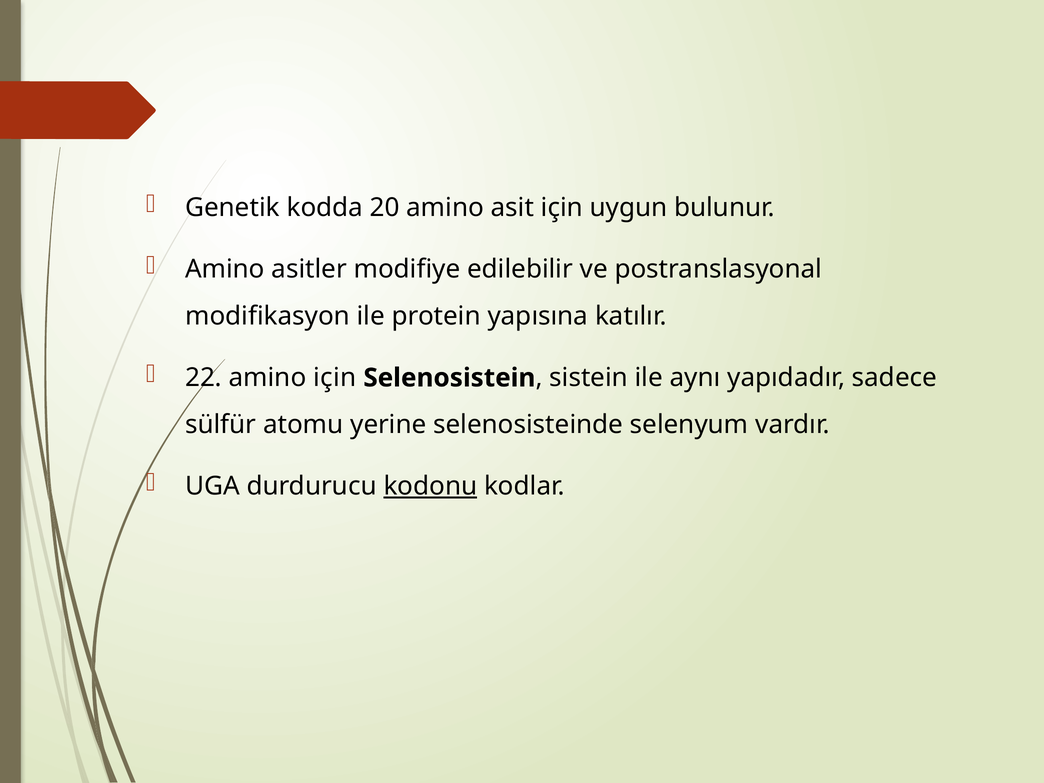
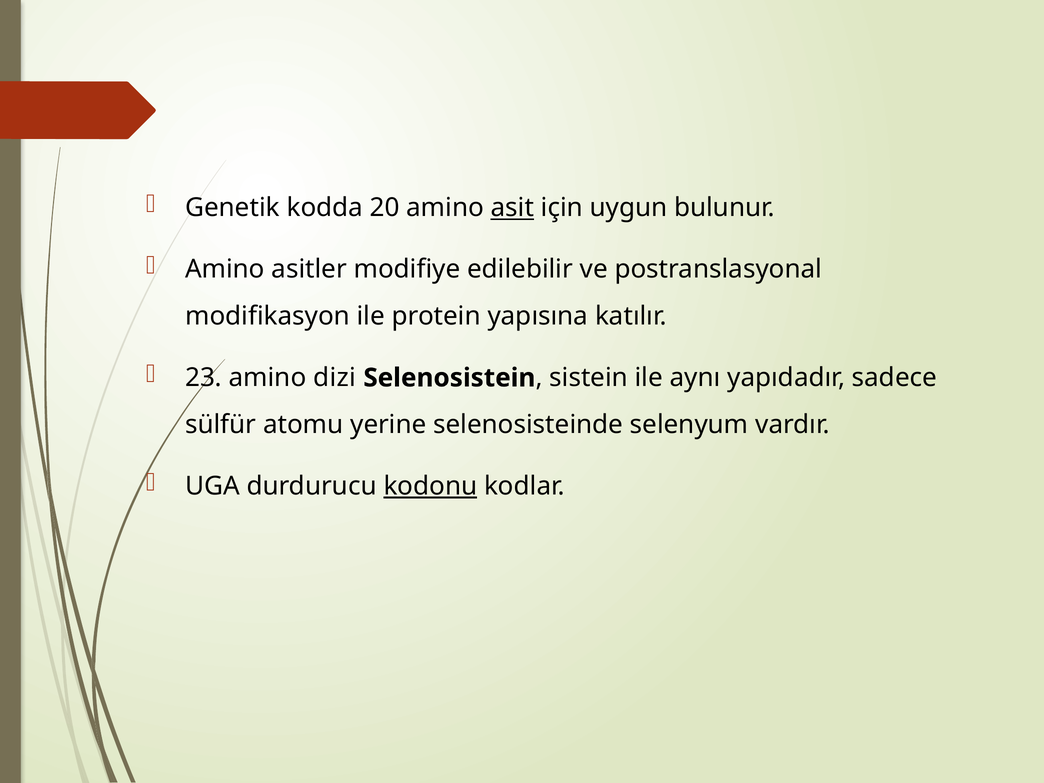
asit underline: none -> present (512, 208)
22: 22 -> 23 (204, 378)
amino için: için -> dizi (335, 378)
